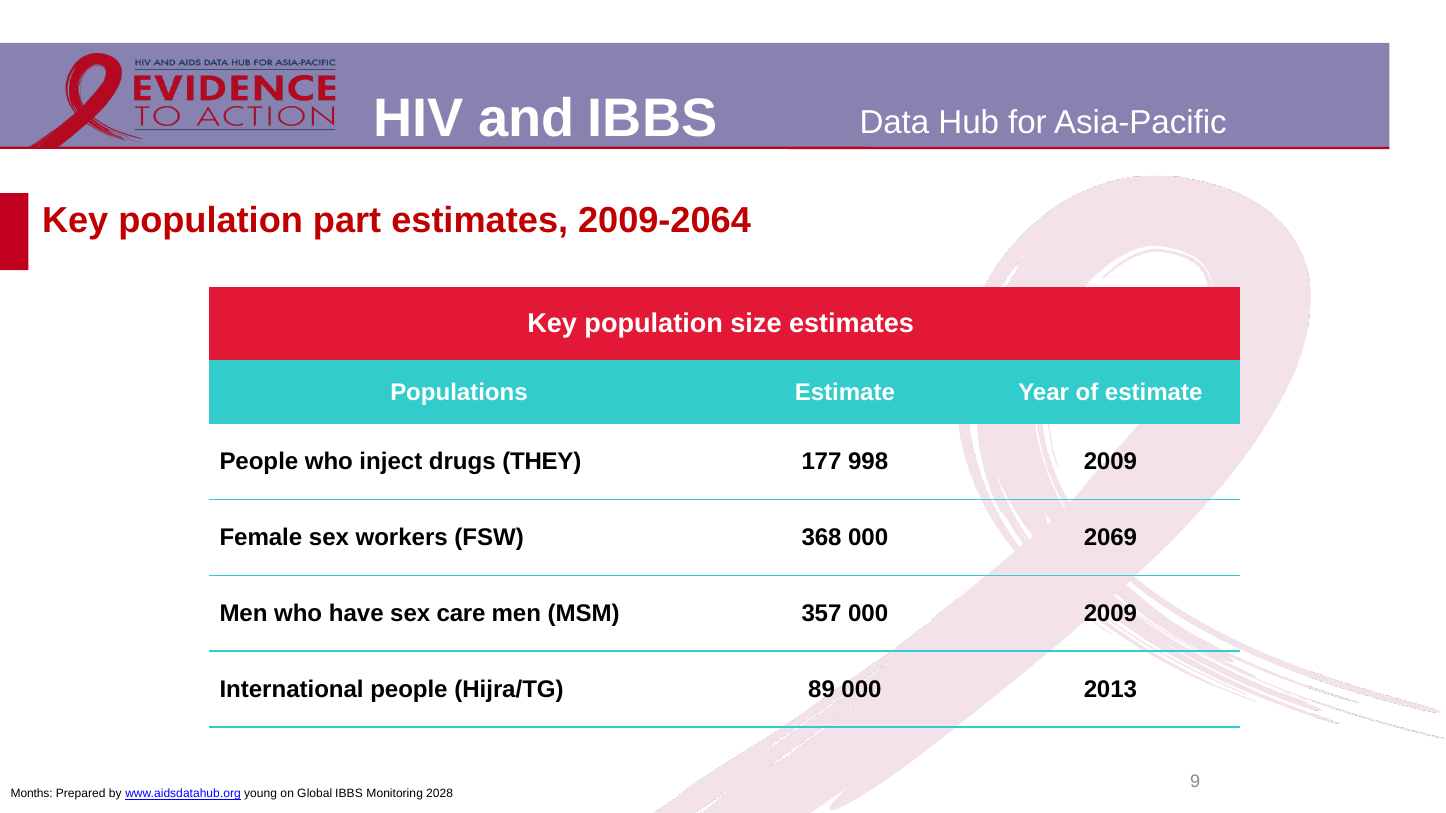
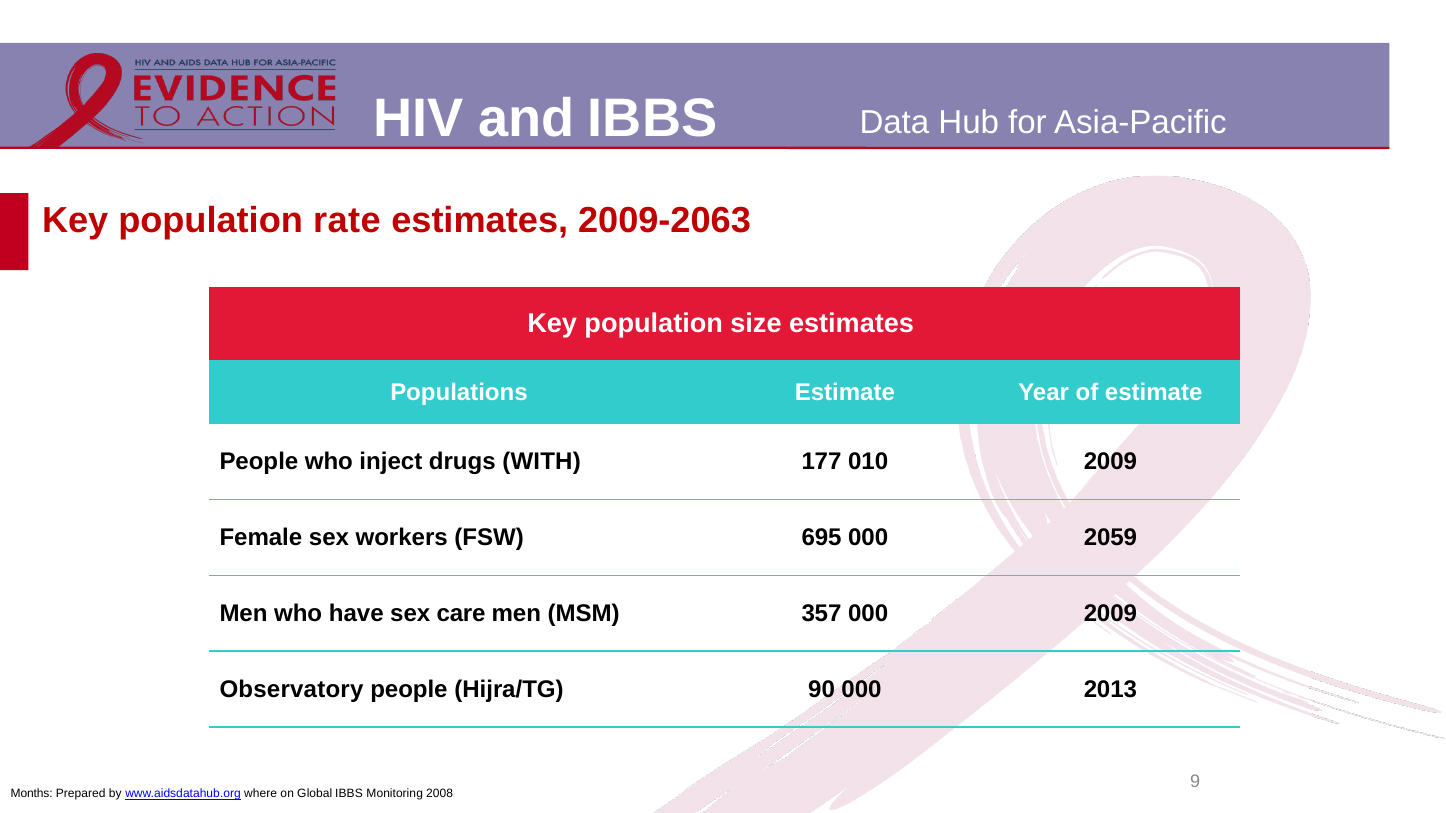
part: part -> rate (347, 221)
2009-2064: 2009-2064 -> 2009-2063 (664, 221)
THEY: THEY -> WITH (542, 462)
998: 998 -> 010 (868, 462)
368: 368 -> 695 (822, 538)
2069: 2069 -> 2059 (1110, 538)
International: International -> Observatory (291, 690)
89: 89 -> 90 (822, 690)
young: young -> where (261, 794)
2028: 2028 -> 2008 (440, 794)
